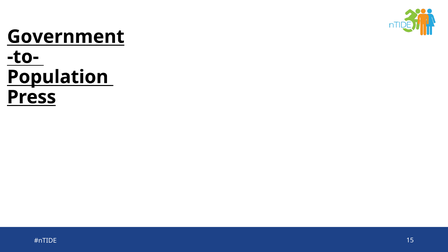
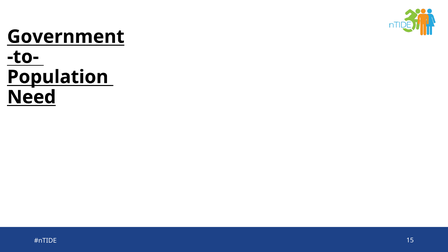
Press: Press -> Need (32, 97)
